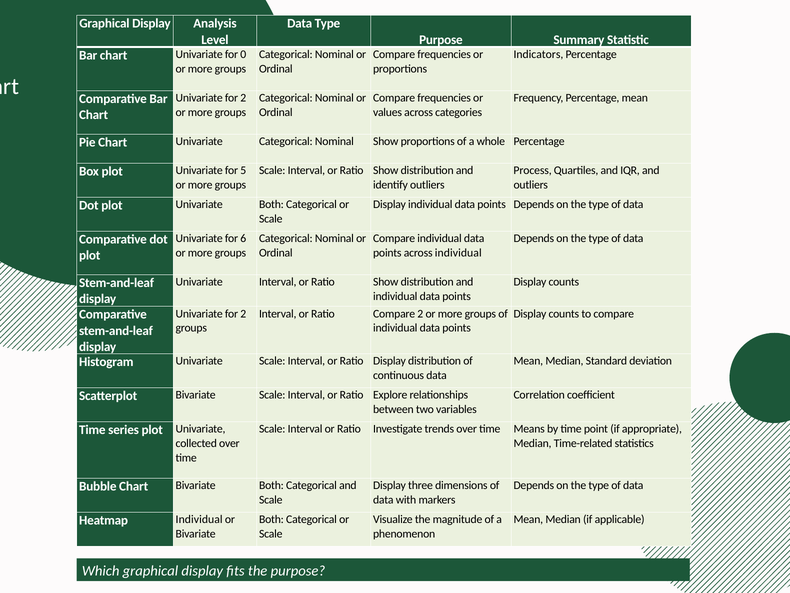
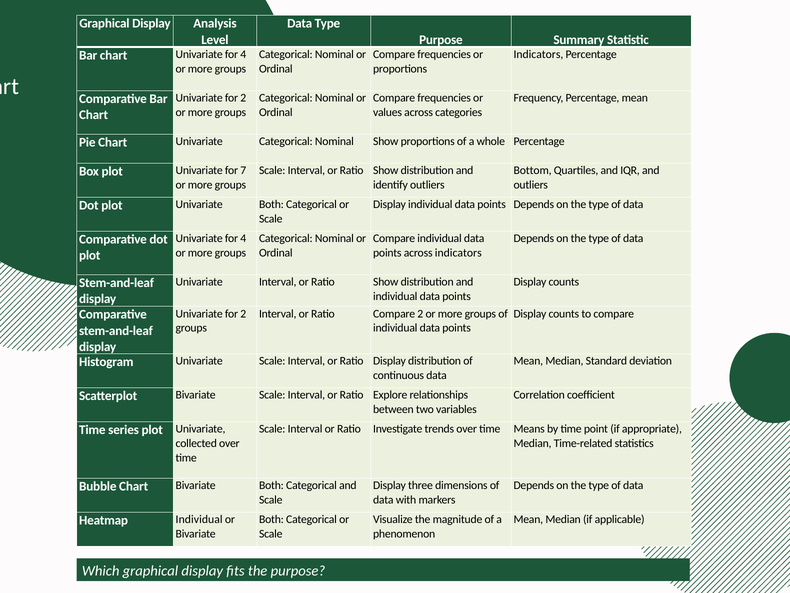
chart Univariate for 0: 0 -> 4 (243, 54)
Process: Process -> Bottom (533, 170)
5: 5 -> 7 (243, 170)
6: 6 -> 4 (243, 238)
individual: individual -> indicators (458, 253)
